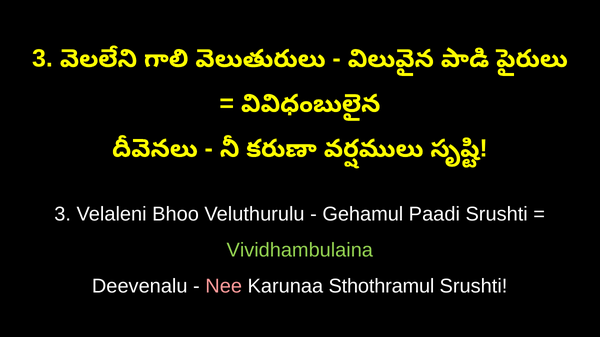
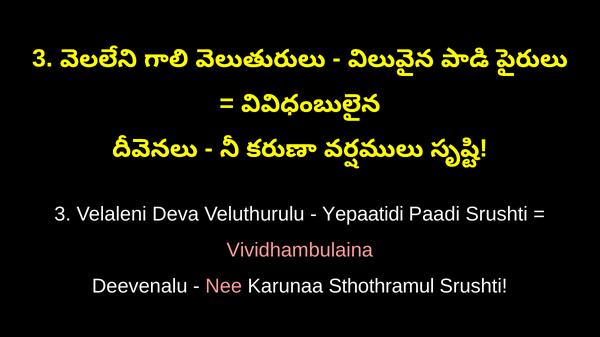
Bhoo: Bhoo -> Deva (176, 214)
Gehamul: Gehamul -> Yepaatidi (363, 214)
Vividhambulaina colour: light green -> pink (300, 250)
